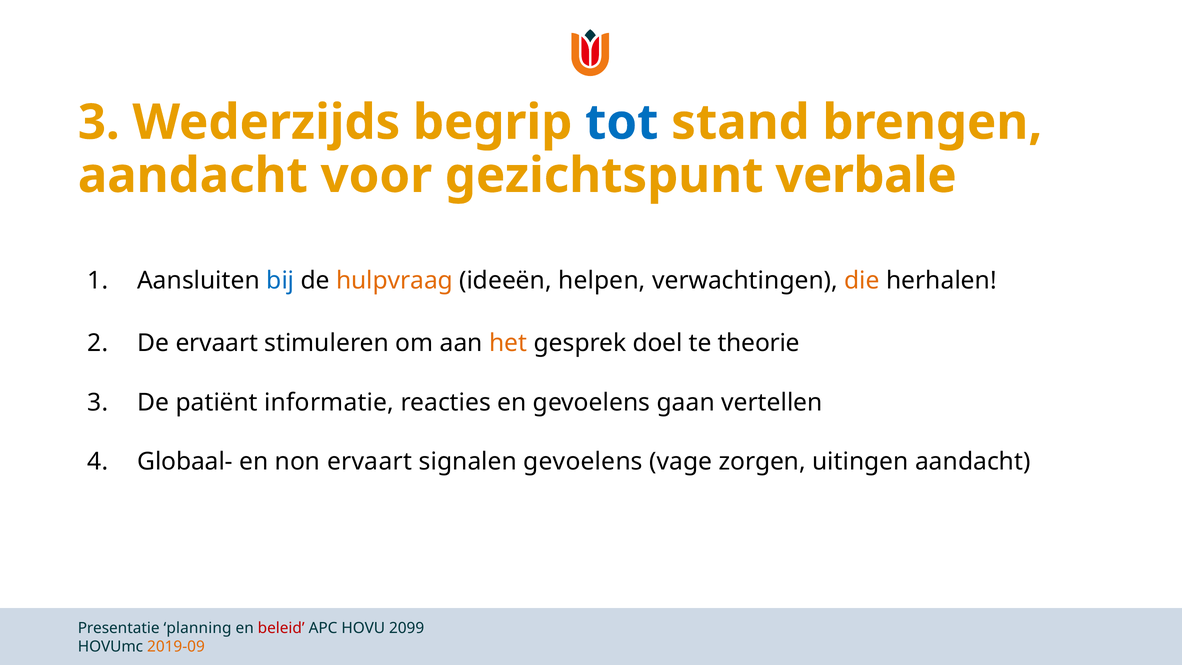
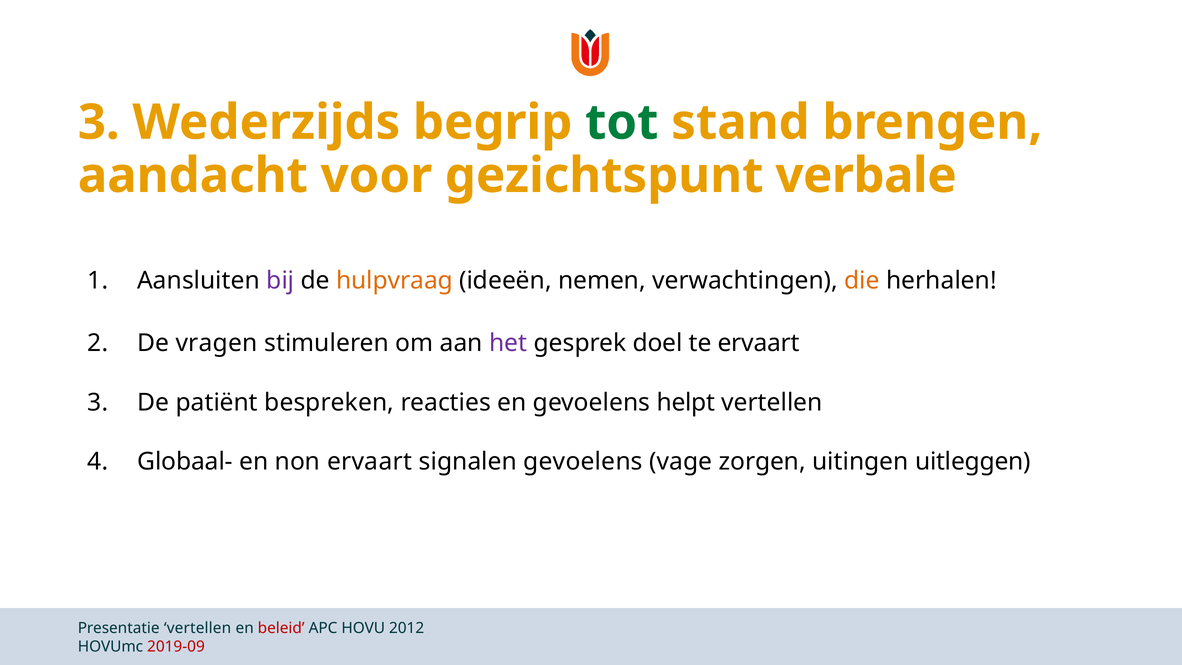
tot colour: blue -> green (622, 122)
bij colour: blue -> purple (280, 281)
helpen: helpen -> nemen (602, 281)
De ervaart: ervaart -> vragen (217, 343)
het colour: orange -> purple (508, 343)
te theorie: theorie -> ervaart (759, 343)
informatie: informatie -> bespreken (329, 402)
gaan: gaan -> helpt (686, 402)
uitingen aandacht: aandacht -> uitleggen (973, 462)
Presentatie planning: planning -> vertellen (198, 628)
2099: 2099 -> 2012 (407, 628)
2019-09 colour: orange -> red (176, 647)
